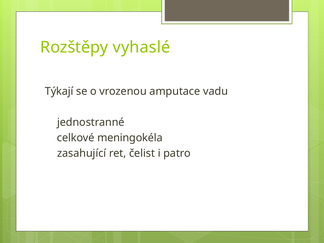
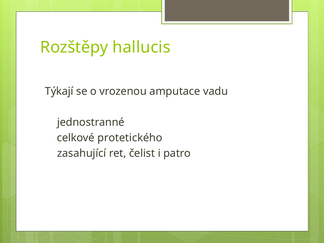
vyhaslé: vyhaslé -> hallucis (141, 47)
meningokéla: meningokéla -> protetického (130, 138)
